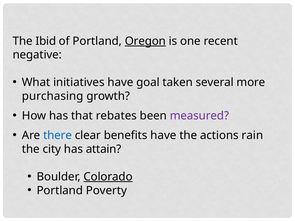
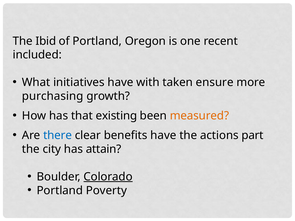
Oregon underline: present -> none (145, 41)
negative: negative -> included (37, 55)
goal: goal -> with (148, 82)
several: several -> ensure (215, 82)
rebates: rebates -> existing (116, 116)
measured colour: purple -> orange (199, 116)
rain: rain -> part (252, 136)
